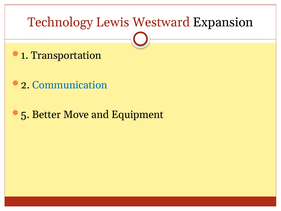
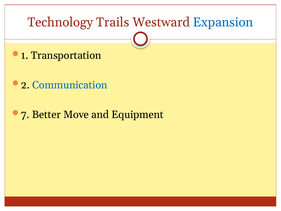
Lewis: Lewis -> Trails (113, 22)
Expansion colour: black -> blue (223, 22)
5: 5 -> 7 (25, 114)
